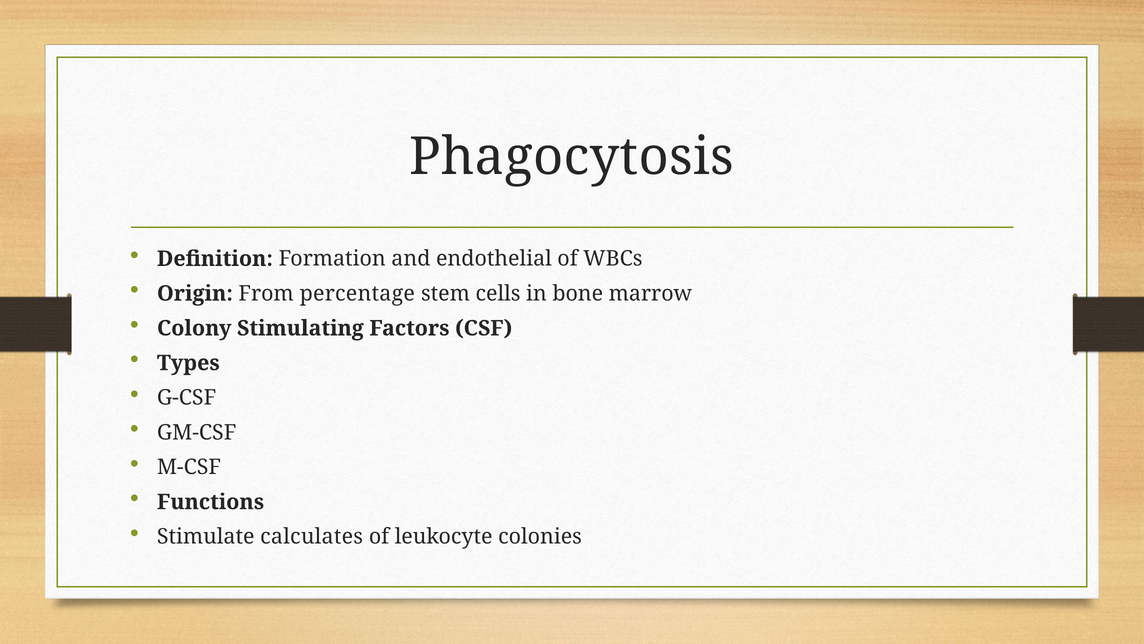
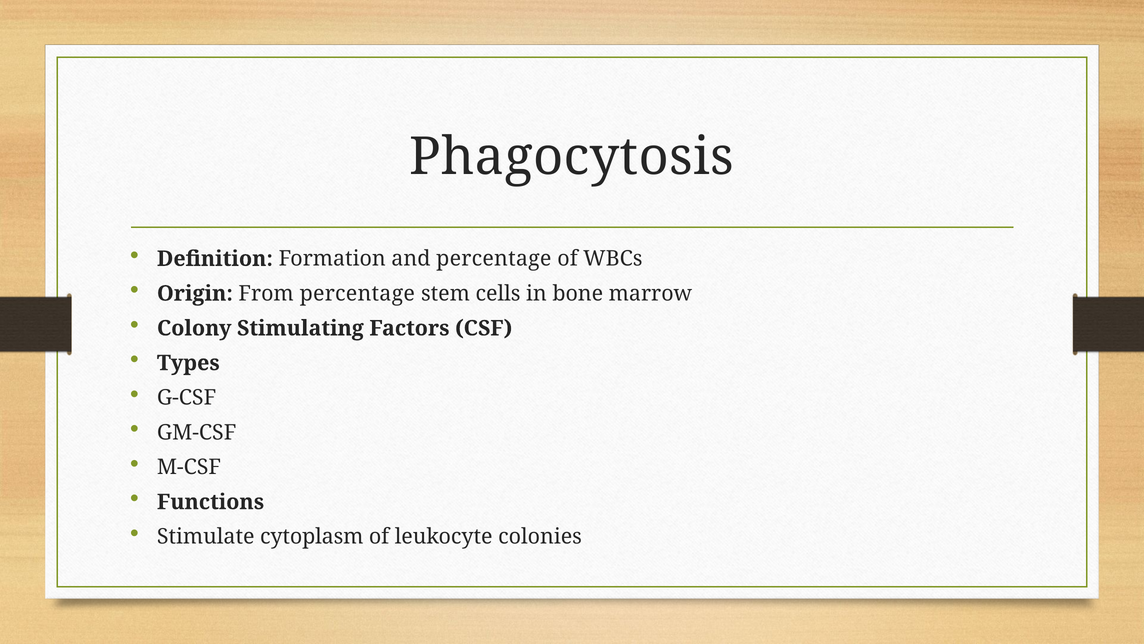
and endothelial: endothelial -> percentage (494, 259)
calculates: calculates -> cytoplasm (312, 536)
